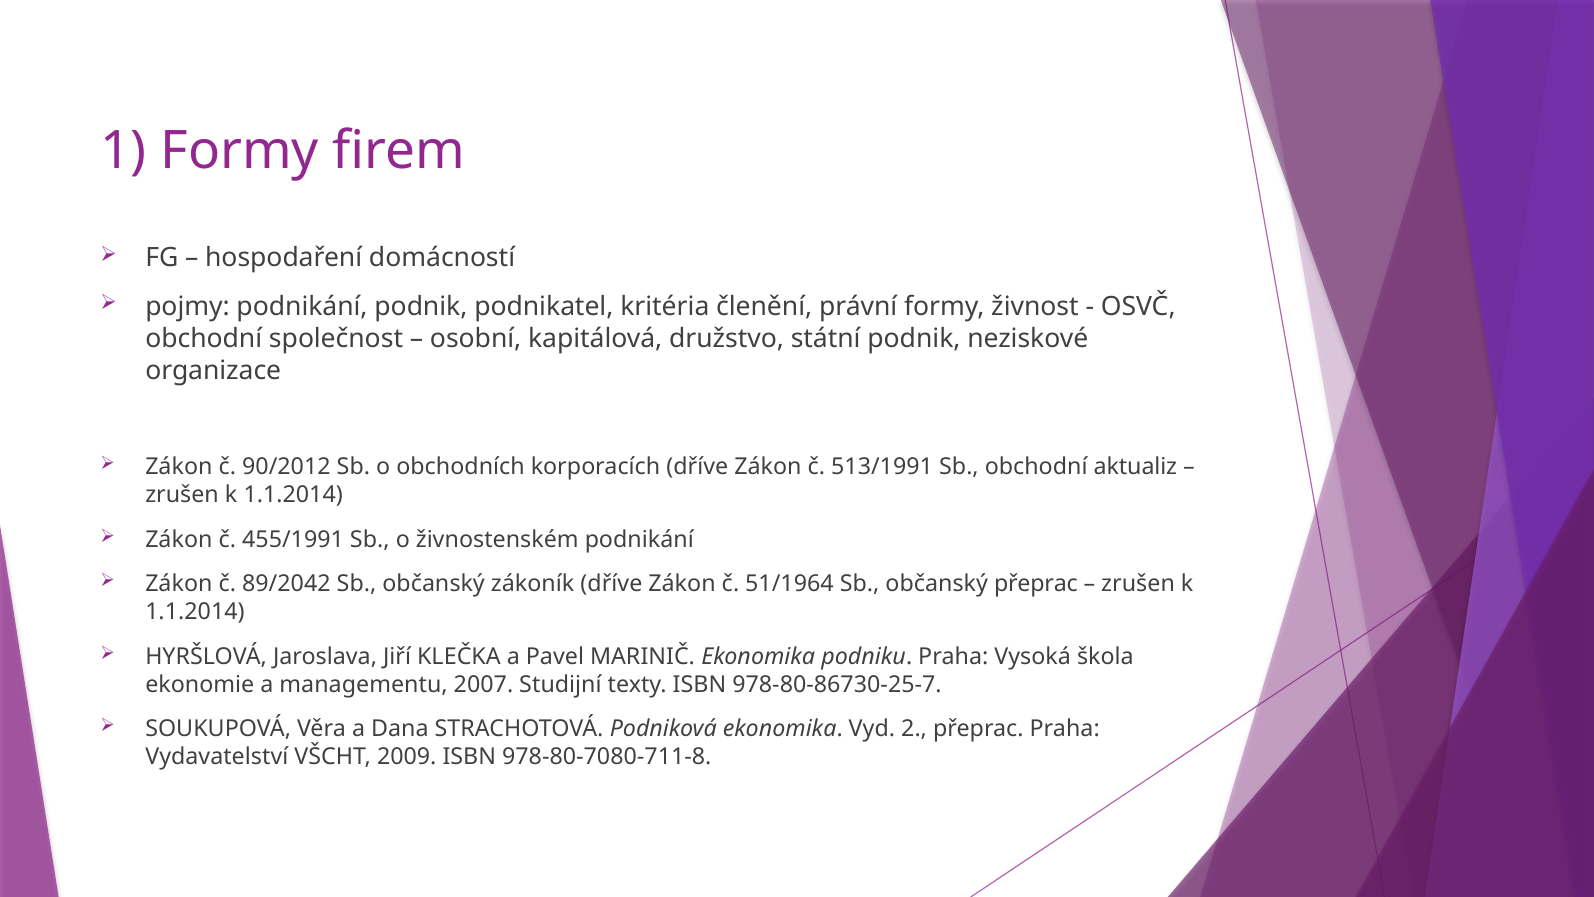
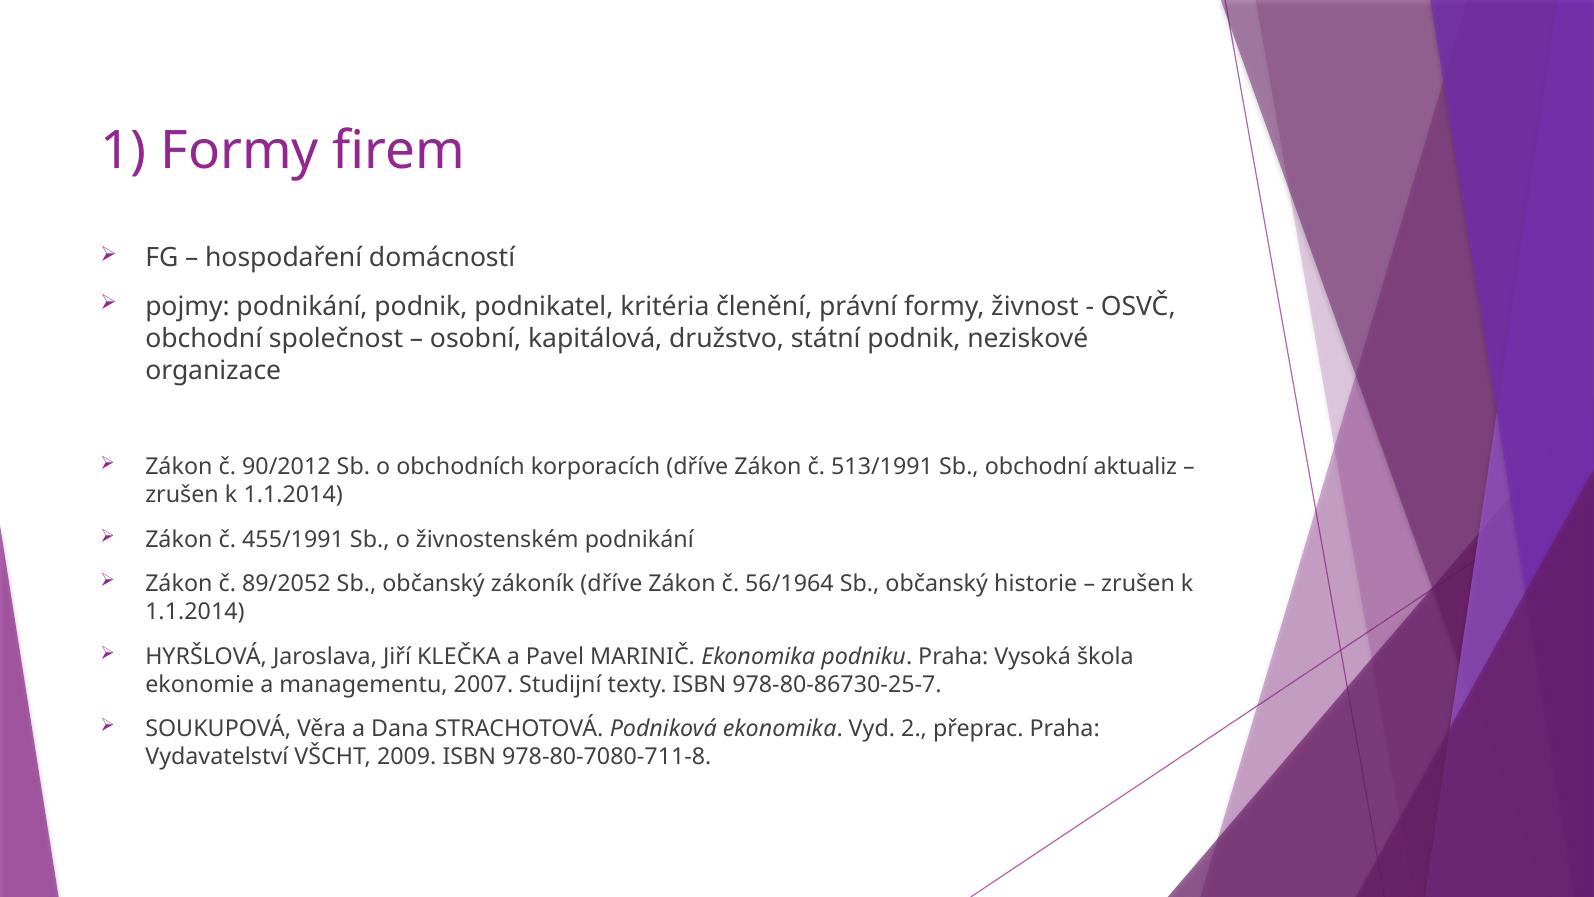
89/2042: 89/2042 -> 89/2052 (286, 584)
51/1964: 51/1964 -> 56/1964 (789, 584)
občanský přeprac: přeprac -> historie (1036, 584)
